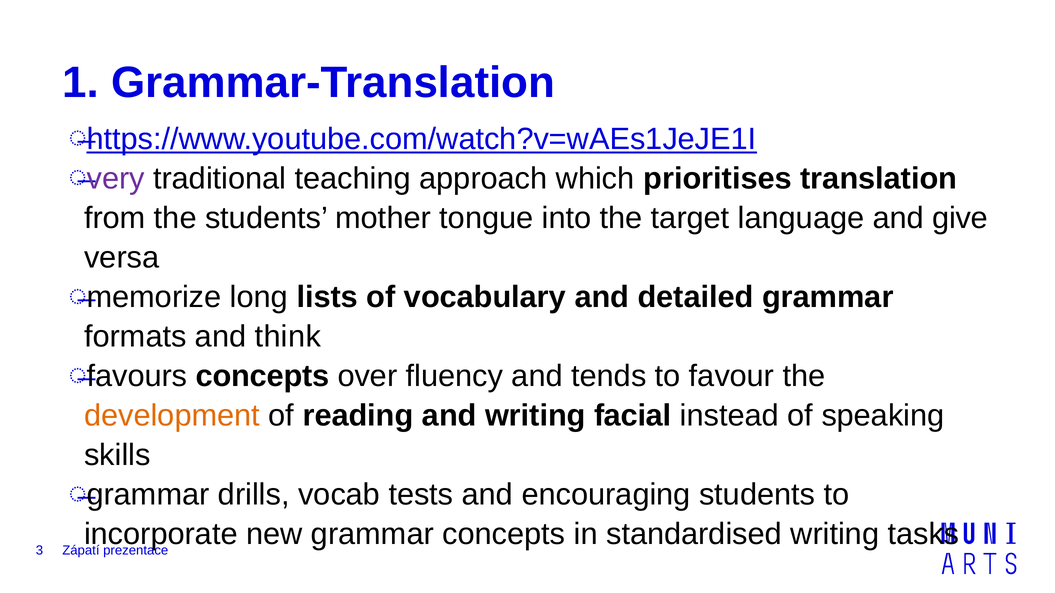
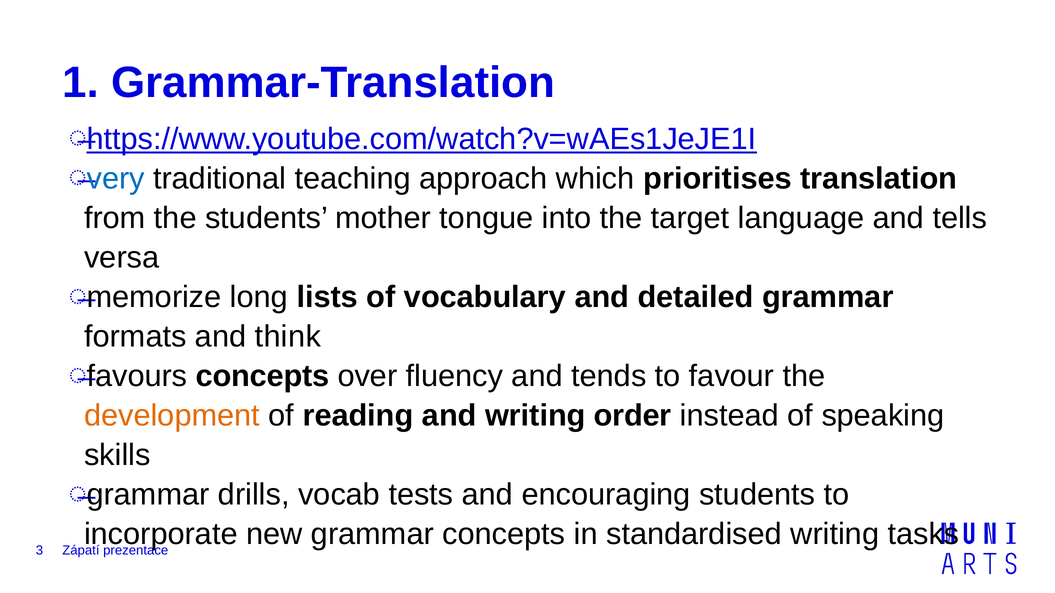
very colour: purple -> blue (116, 179)
give: give -> tells (960, 218)
facial: facial -> order (633, 416)
